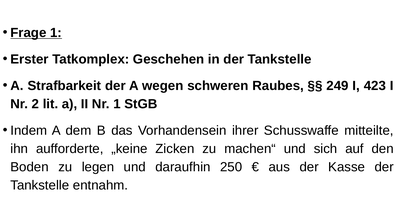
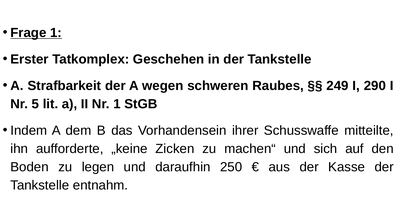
423: 423 -> 290 (375, 86)
2: 2 -> 5 (35, 104)
